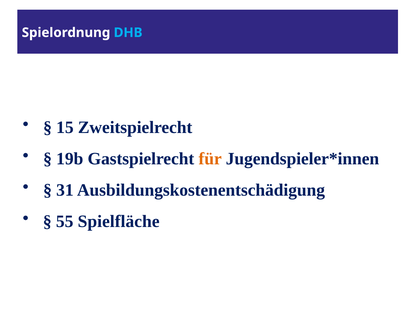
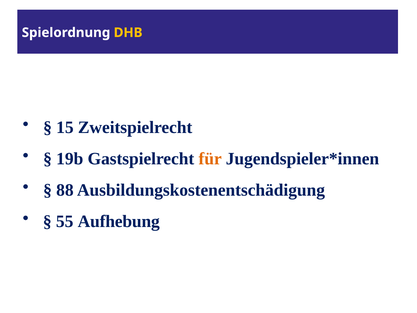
DHB colour: light blue -> yellow (128, 33)
31: 31 -> 88 (65, 190)
Spielfläche: Spielfläche -> Aufhebung (119, 221)
